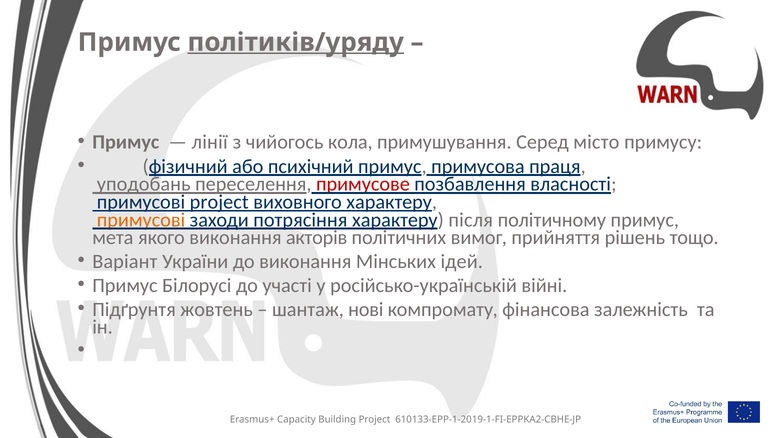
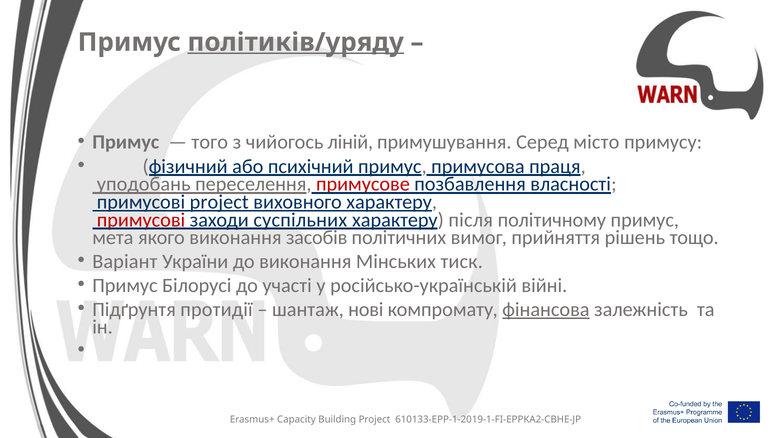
лінії: лінії -> того (210, 142)
кола: кола -> ліній (350, 142)
примусові colour: orange -> red (141, 220)
потрясіння: потрясіння -> суспільних (300, 220)
акторів: акторів -> засобів (317, 238)
ідей: ідей -> тиск (462, 262)
жовтень: жовтень -> протидії (217, 310)
фінансова underline: none -> present (546, 310)
